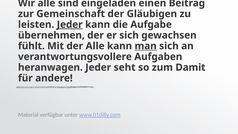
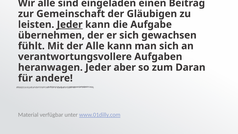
man underline: present -> none (146, 46)
seht: seht -> aber (125, 67)
Damit: Damit -> Daran (190, 67)
